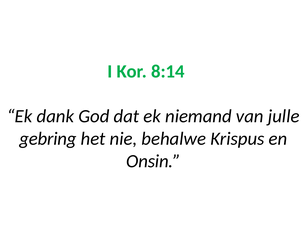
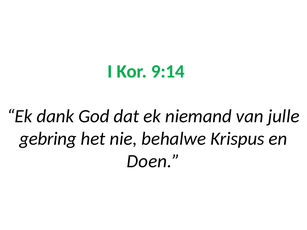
8:14: 8:14 -> 9:14 (168, 71)
Onsin: Onsin -> Doen (153, 161)
